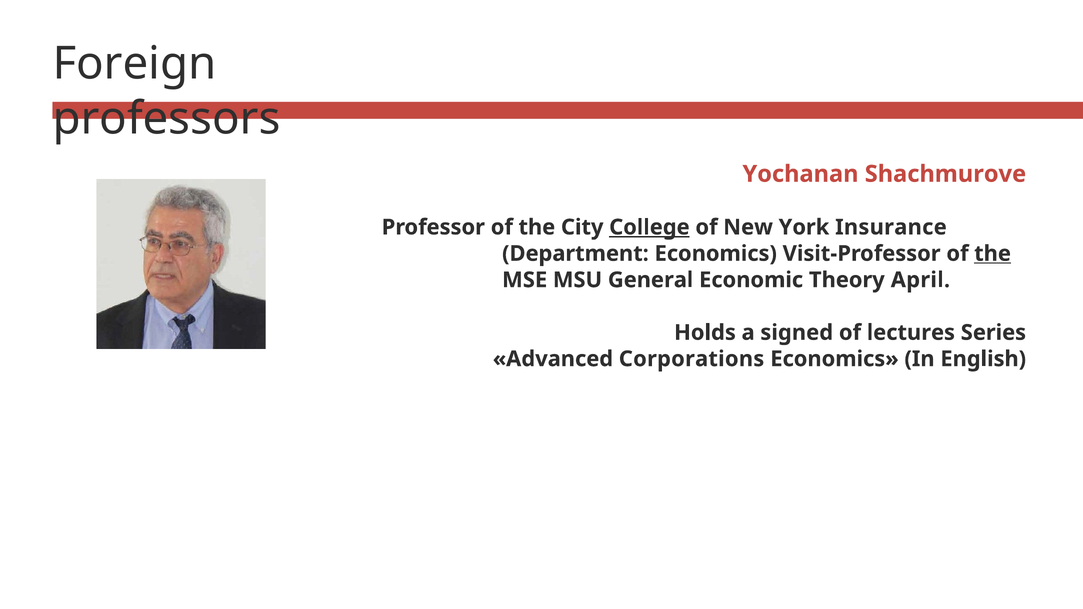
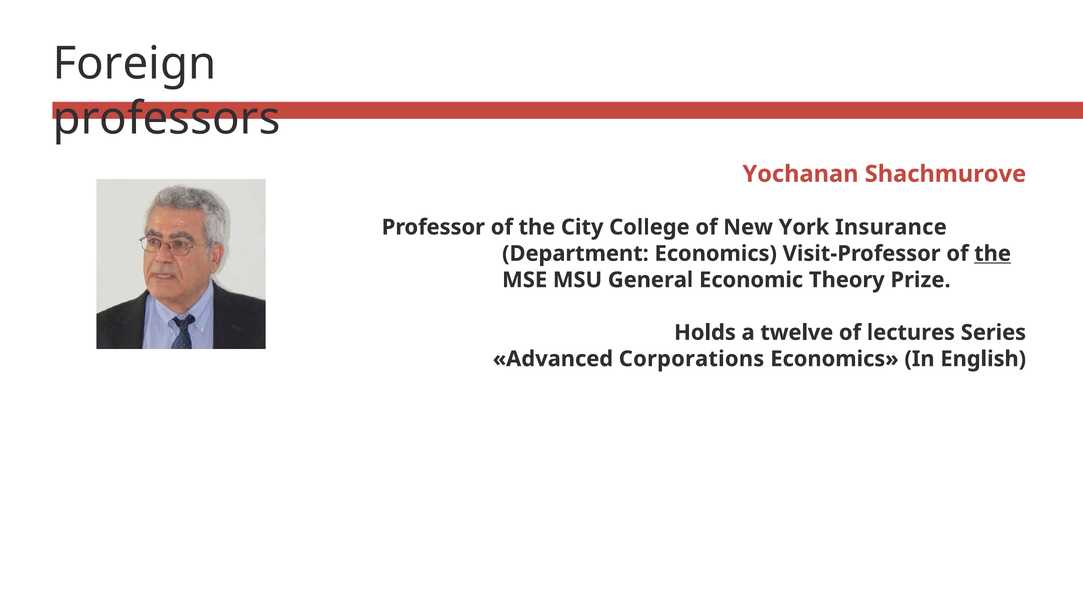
College underline: present -> none (649, 227)
April: April -> Prize (921, 280)
signed: signed -> twelve (797, 333)
